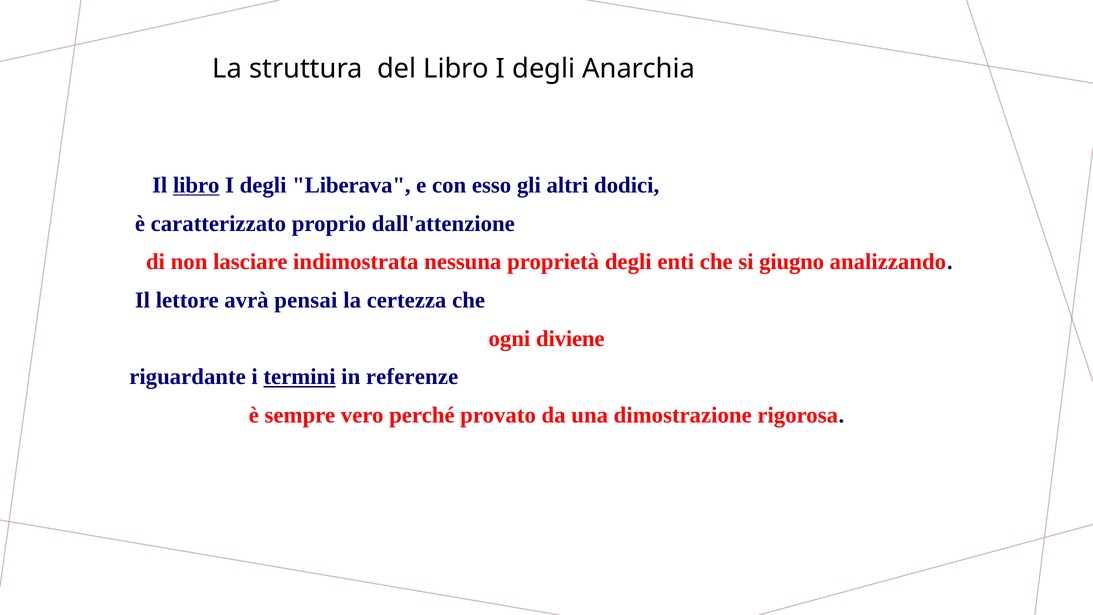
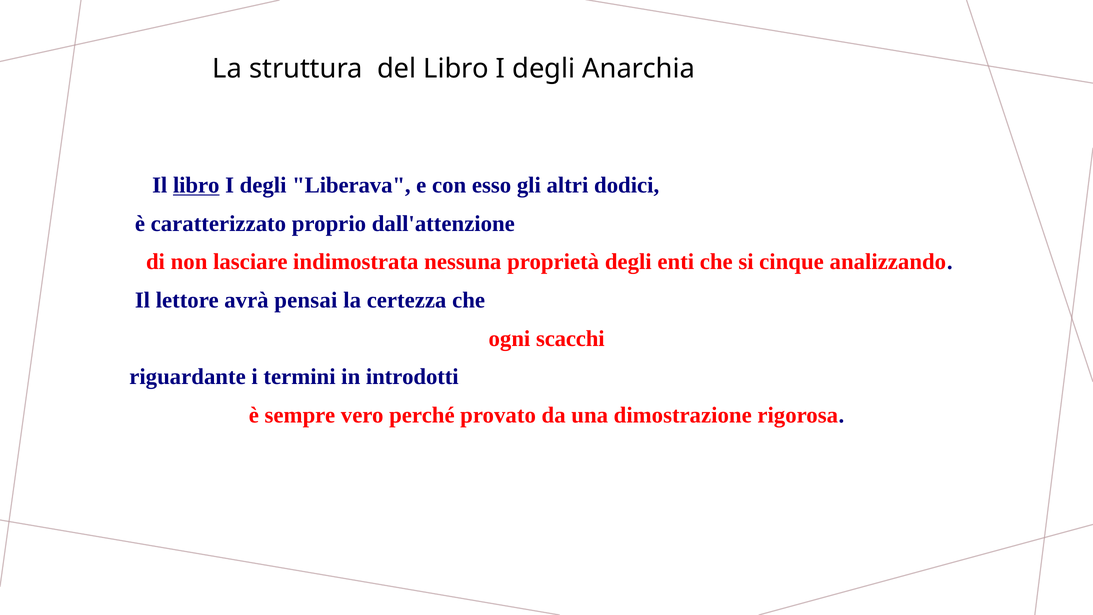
giugno: giugno -> cinque (792, 262)
diviene: diviene -> scacchi (570, 338)
termini underline: present -> none (300, 377)
referenze: referenze -> introdotti (412, 377)
